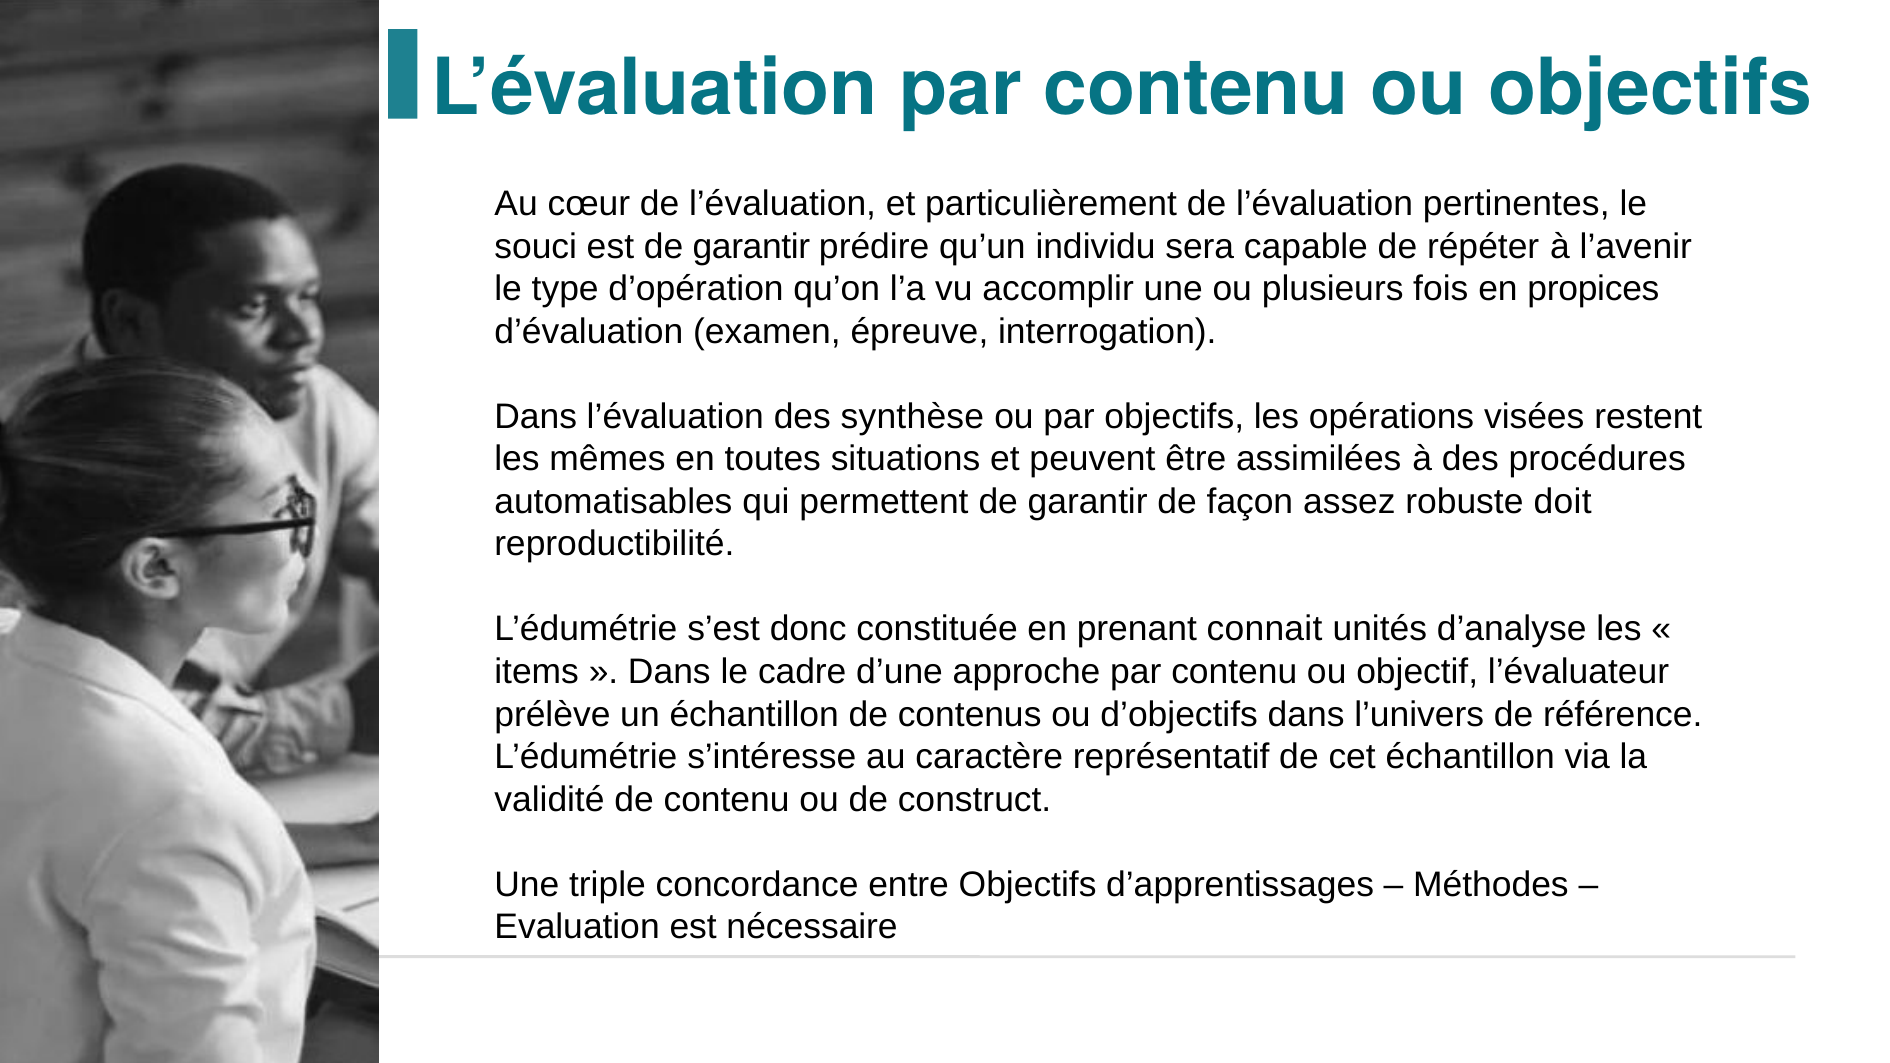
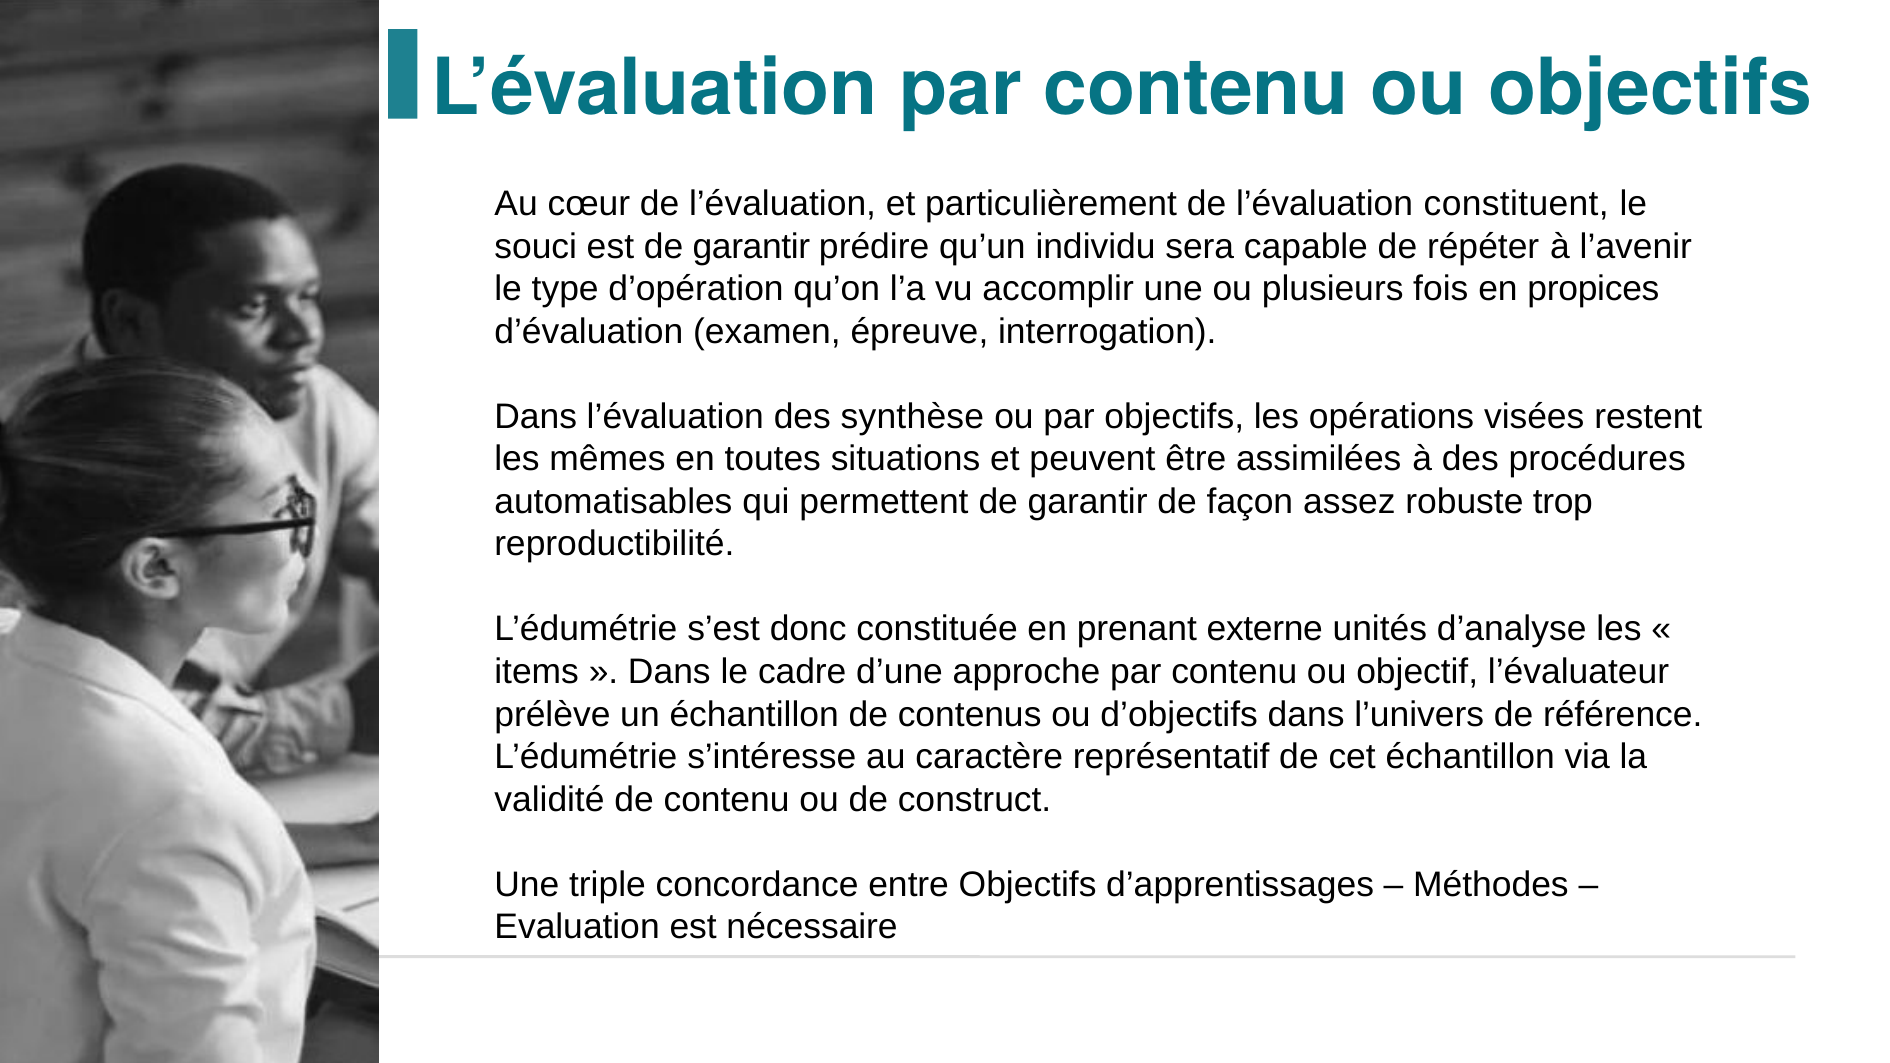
pertinentes: pertinentes -> constituent (1516, 204)
doit: doit -> trop (1563, 502)
connait: connait -> externe (1265, 629)
